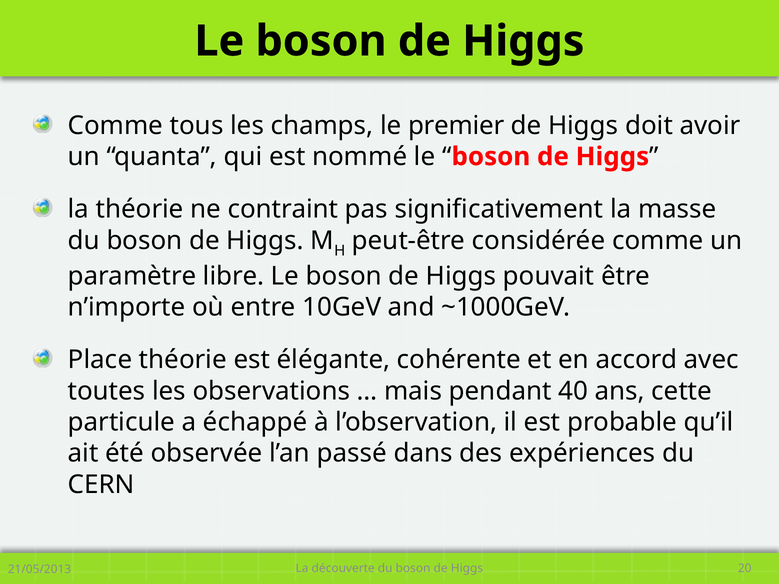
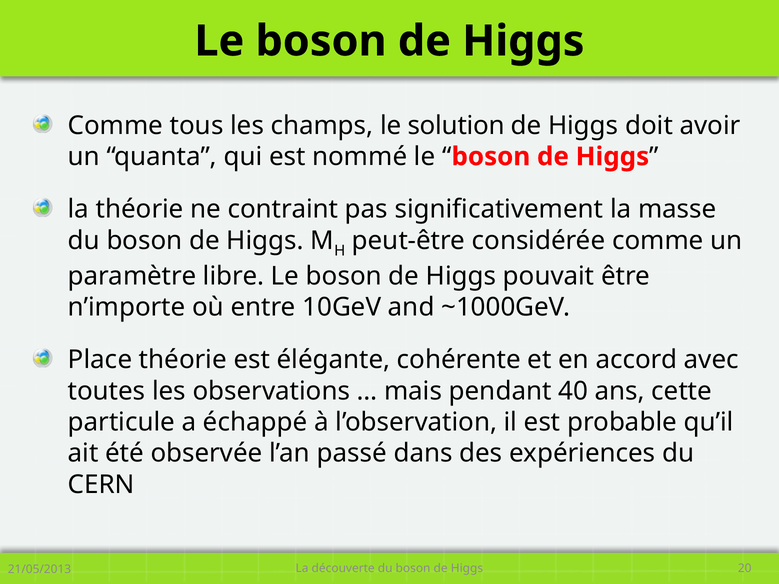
premier: premier -> solution (456, 126)
